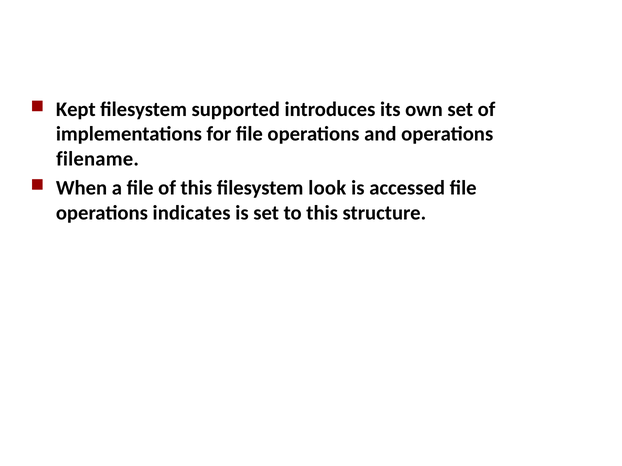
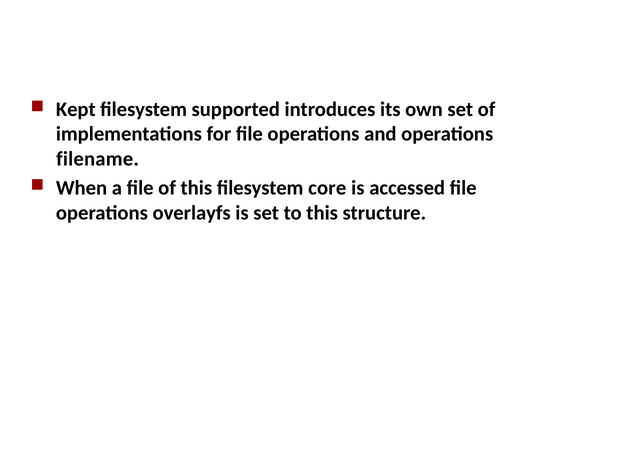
look: look -> core (327, 188)
indicates: indicates -> overlayfs (192, 213)
